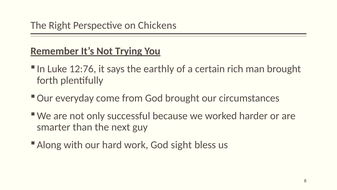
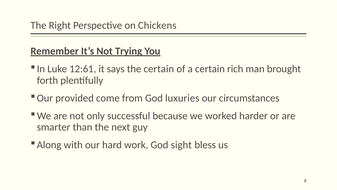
12:76: 12:76 -> 12:61 (83, 69)
the earthly: earthly -> certain (159, 69)
everyday: everyday -> provided (75, 98)
God brought: brought -> luxuries (182, 98)
